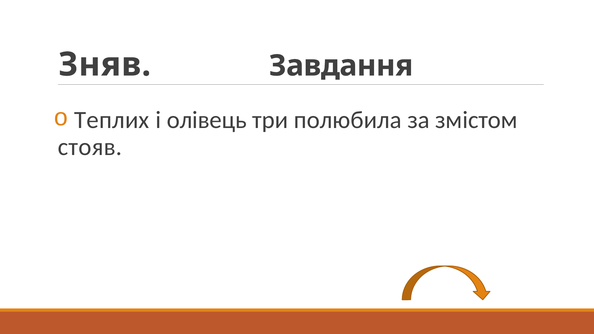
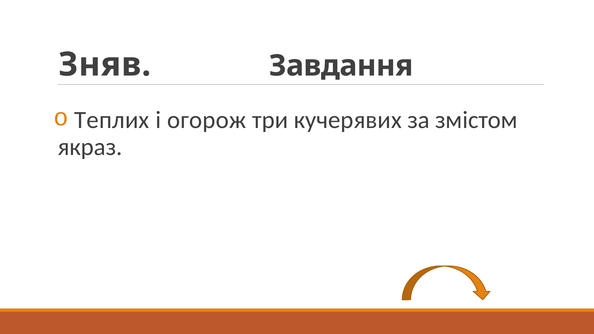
олівець: олівець -> огорож (207, 120)
полюбила: полюбила -> кучерявих (348, 120)
стояв: стояв -> якраз (90, 147)
